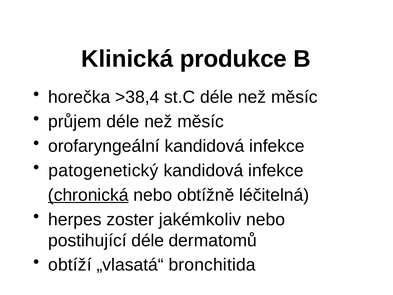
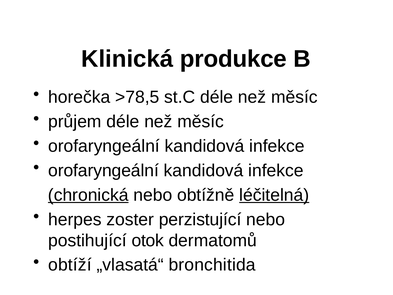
>38,4: >38,4 -> >78,5 (137, 97)
patogenetický: patogenetický -> orofaryngeální (104, 170)
léčitelná underline: none -> present (274, 195)
jakémkoliv: jakémkoliv -> perzistující (200, 219)
postihující déle: déle -> otok (148, 240)
